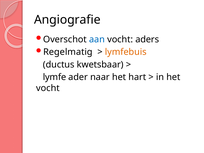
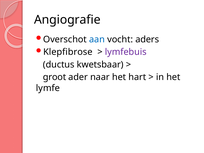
Regelmatig: Regelmatig -> Klepfibrose (68, 52)
lymfebuis colour: orange -> purple (126, 52)
lymfe: lymfe -> groot (55, 77)
vocht: vocht -> lymfe (48, 88)
